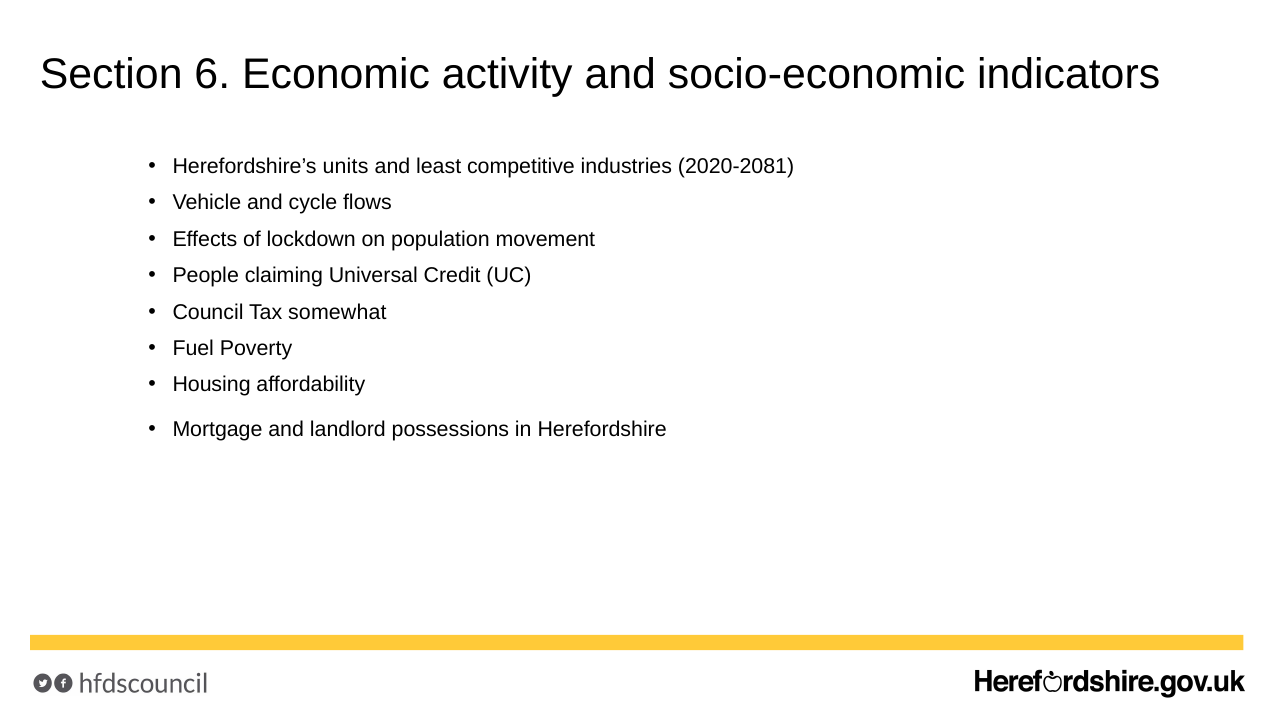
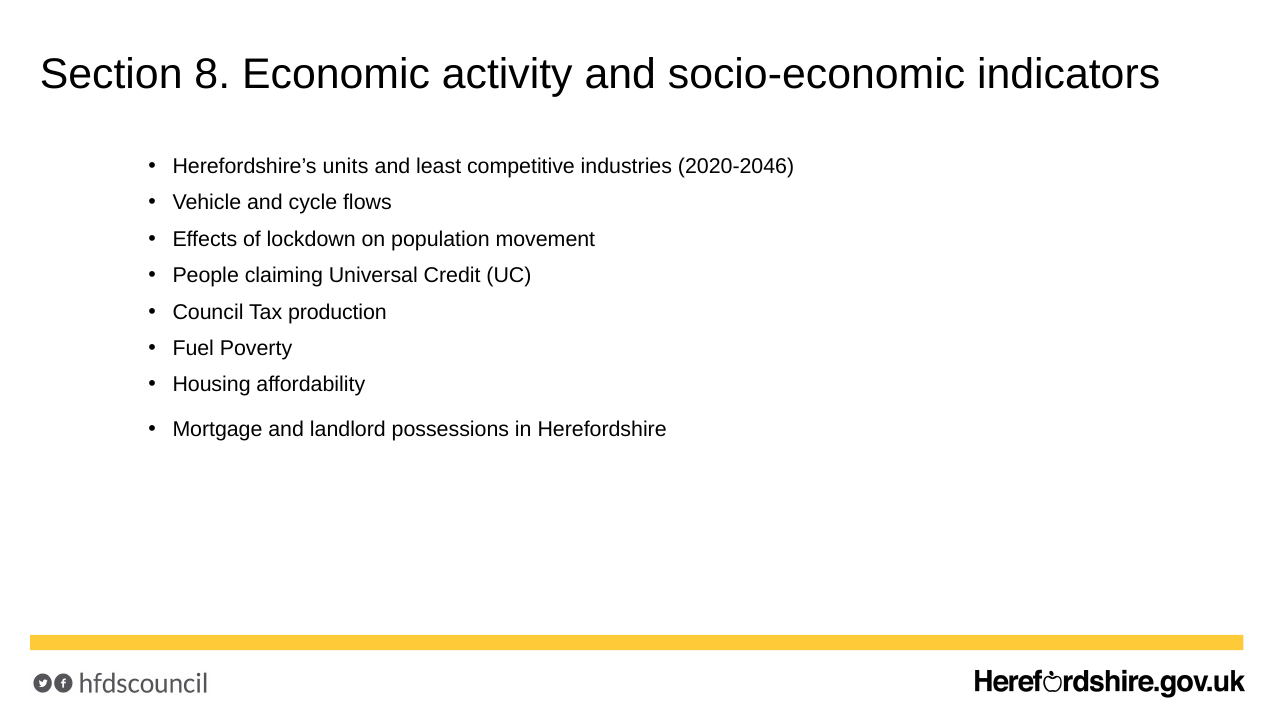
6: 6 -> 8 (212, 75)
2020-2081: 2020-2081 -> 2020-2046 (736, 166)
somewhat: somewhat -> production (337, 312)
